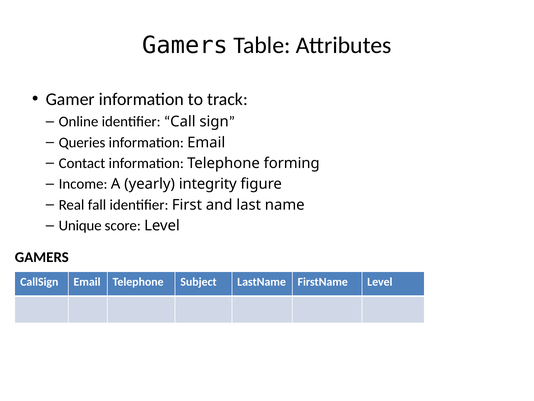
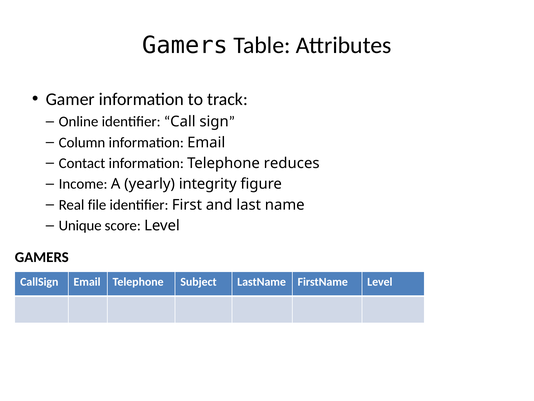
Queries: Queries -> Column (82, 142)
forming: forming -> reduces (292, 163)
fall: fall -> file (97, 205)
